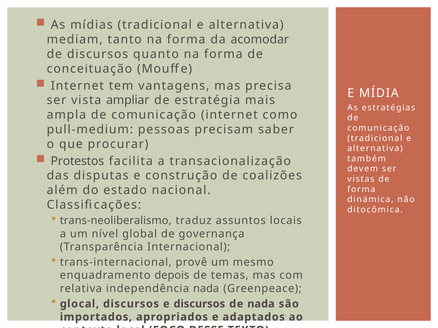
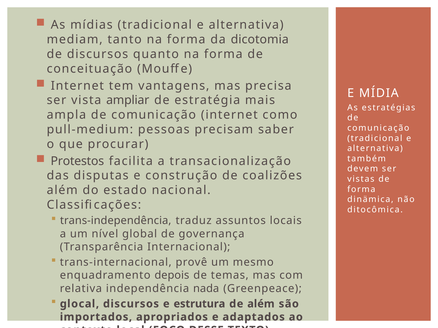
acomodar: acomodar -> dicotomia (260, 40)
trans-neoliberalismo: trans-neoliberalismo -> trans-independência (116, 221)
e discursos: discursos -> estrutura (199, 304)
de nada: nada -> além (261, 304)
